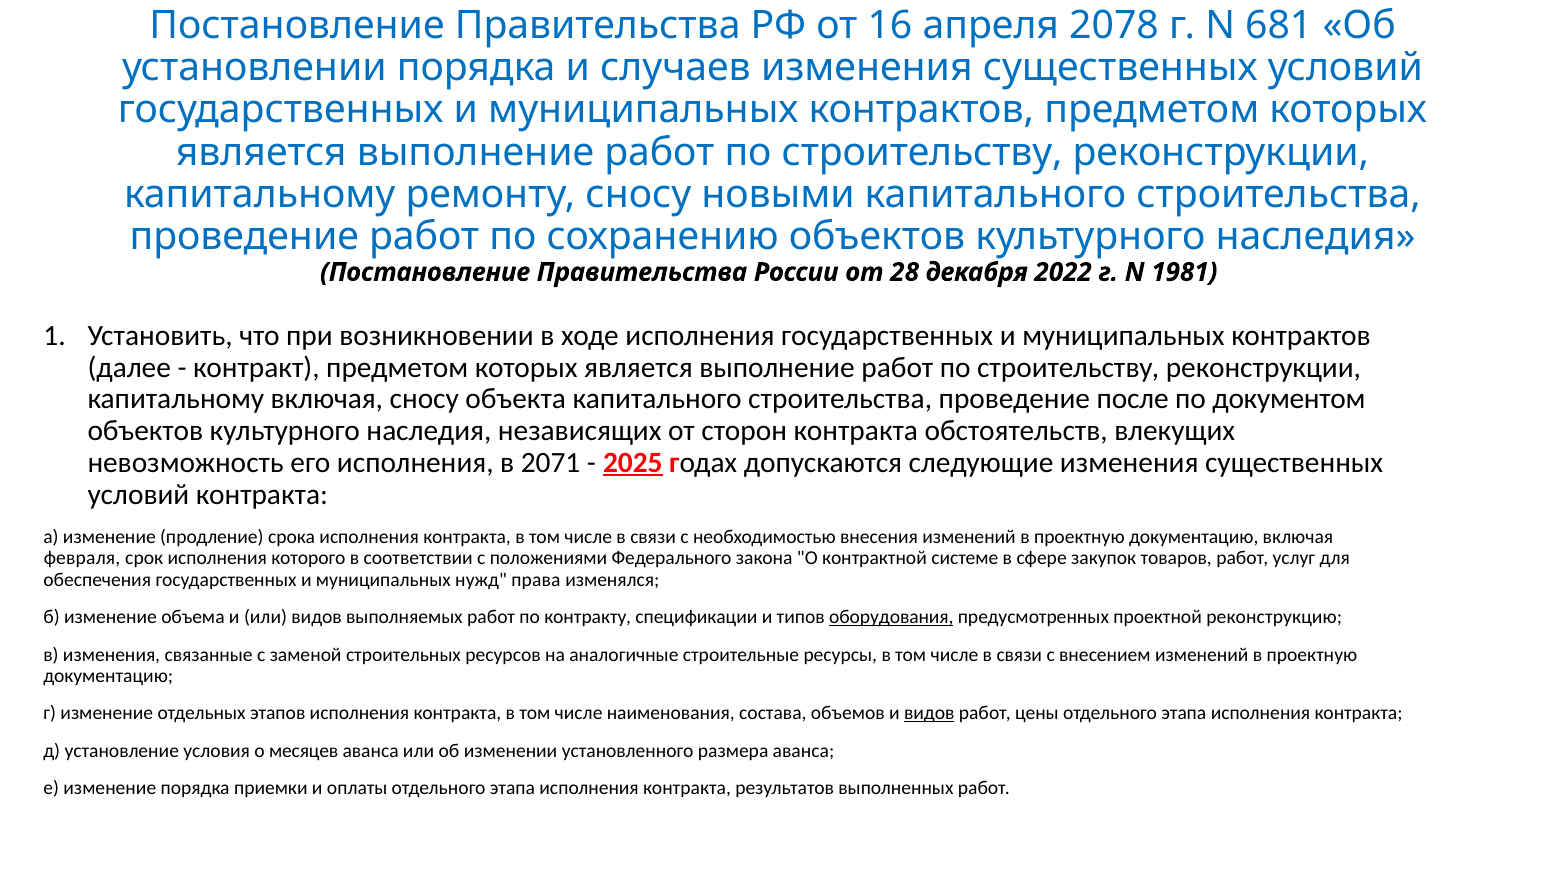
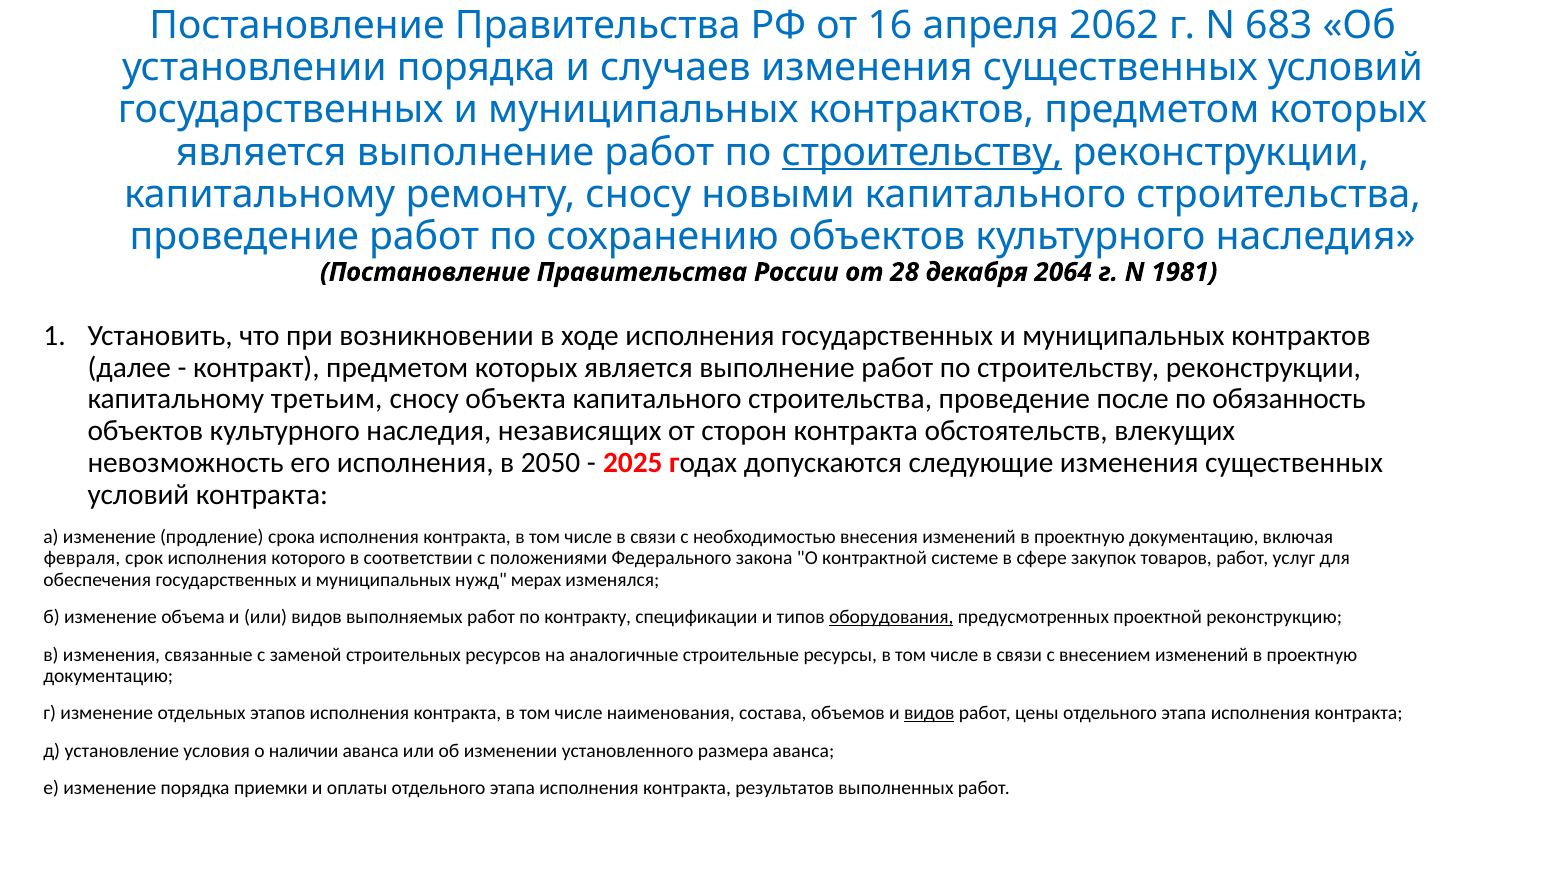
2078: 2078 -> 2062 (1114, 25)
681: 681 -> 683 (1279, 25)
строительству underline: none -> present (922, 152)
2022: 2022 -> 2064 (1063, 272)
капитальному включая: включая -> третьим (327, 399)
документом: документом -> обязанность (1289, 399)
2071: 2071 -> 2050 (551, 462)
2025 underline: present -> none (633, 462)
права: права -> мерах (536, 579)
месяцев: месяцев -> наличии (304, 750)
